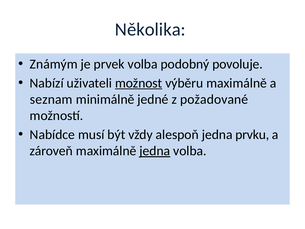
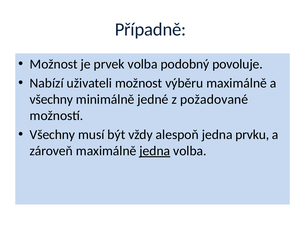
Několika: Několika -> Případně (150, 30)
Známým: Známým -> Možnost (54, 64)
možnost underline: present -> none (139, 83)
seznam: seznam -> všechny (51, 99)
Nabídce: Nabídce -> Všechny (52, 134)
